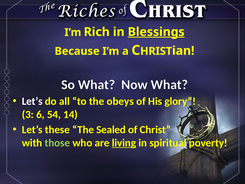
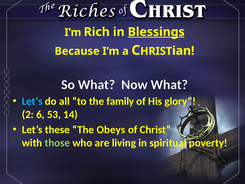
Let’s colour: white -> light blue (32, 101)
obeys: obeys -> family (120, 101)
3: 3 -> 2 (28, 114)
54: 54 -> 53 (54, 114)
Sealed: Sealed -> Obeys (111, 130)
living underline: present -> none (124, 143)
